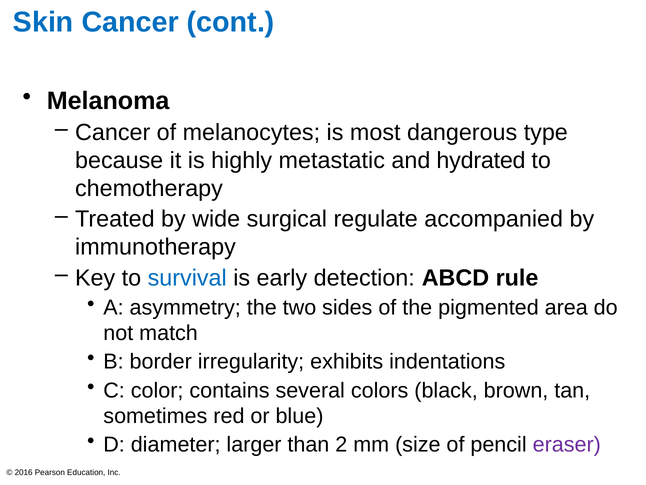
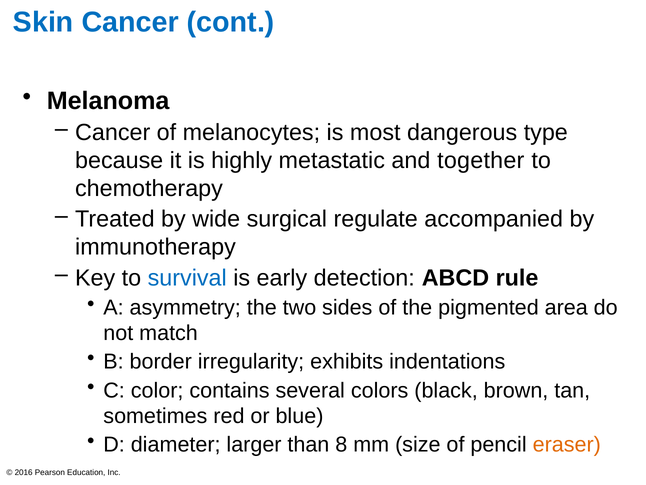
hydrated: hydrated -> together (481, 160)
2: 2 -> 8 (341, 444)
eraser colour: purple -> orange (567, 444)
